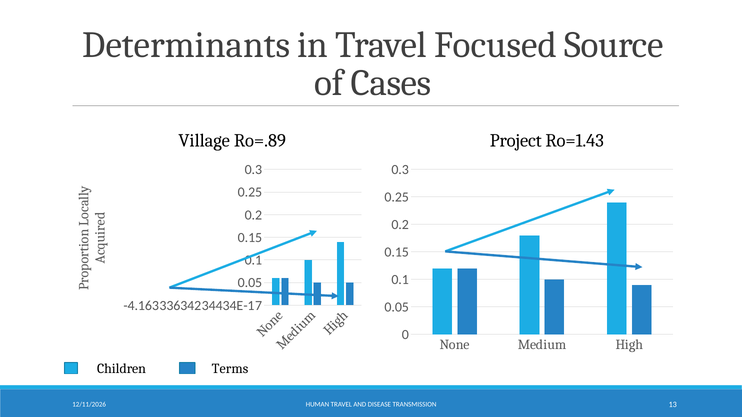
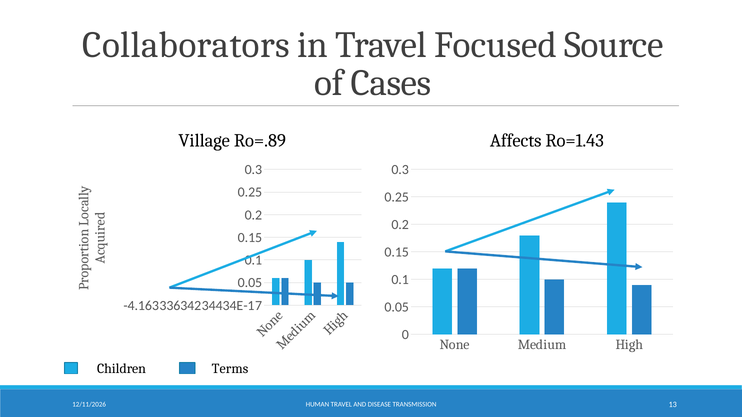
Determinants: Determinants -> Collaborators (186, 45)
Project: Project -> Affects (516, 141)
